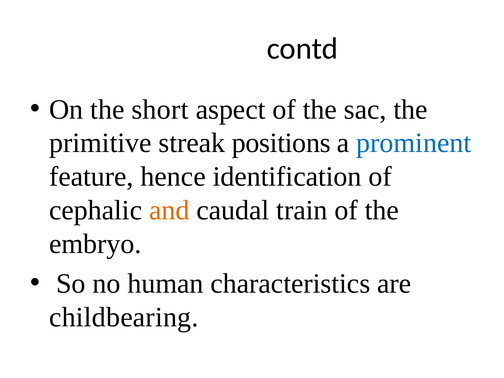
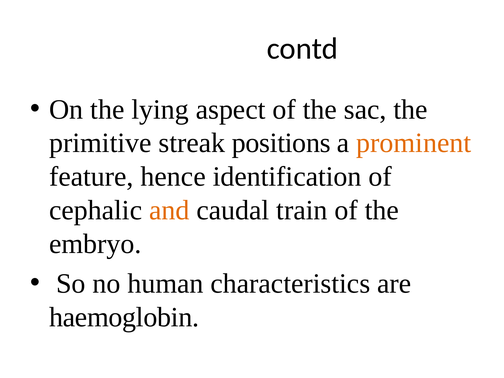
short: short -> lying (160, 109)
prominent colour: blue -> orange (414, 143)
childbearing: childbearing -> haemoglobin (124, 317)
